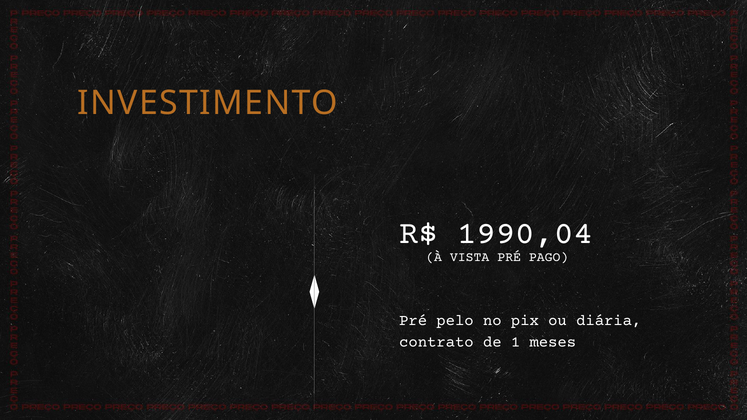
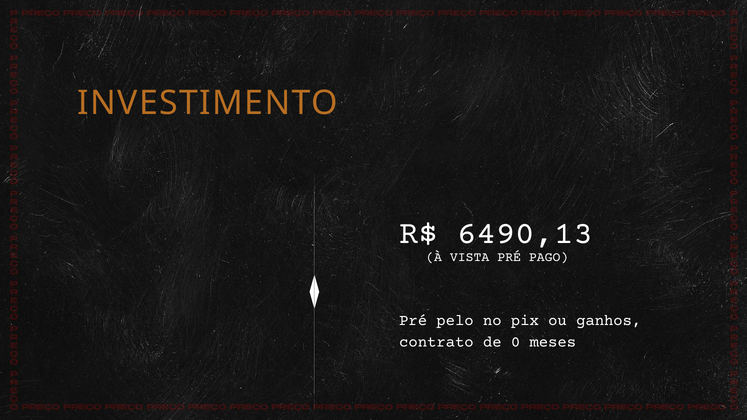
1990,04: 1990,04 -> 6490,13 (525, 233)
diária: diária -> ganhos (609, 320)
1: 1 -> 0 (516, 342)
